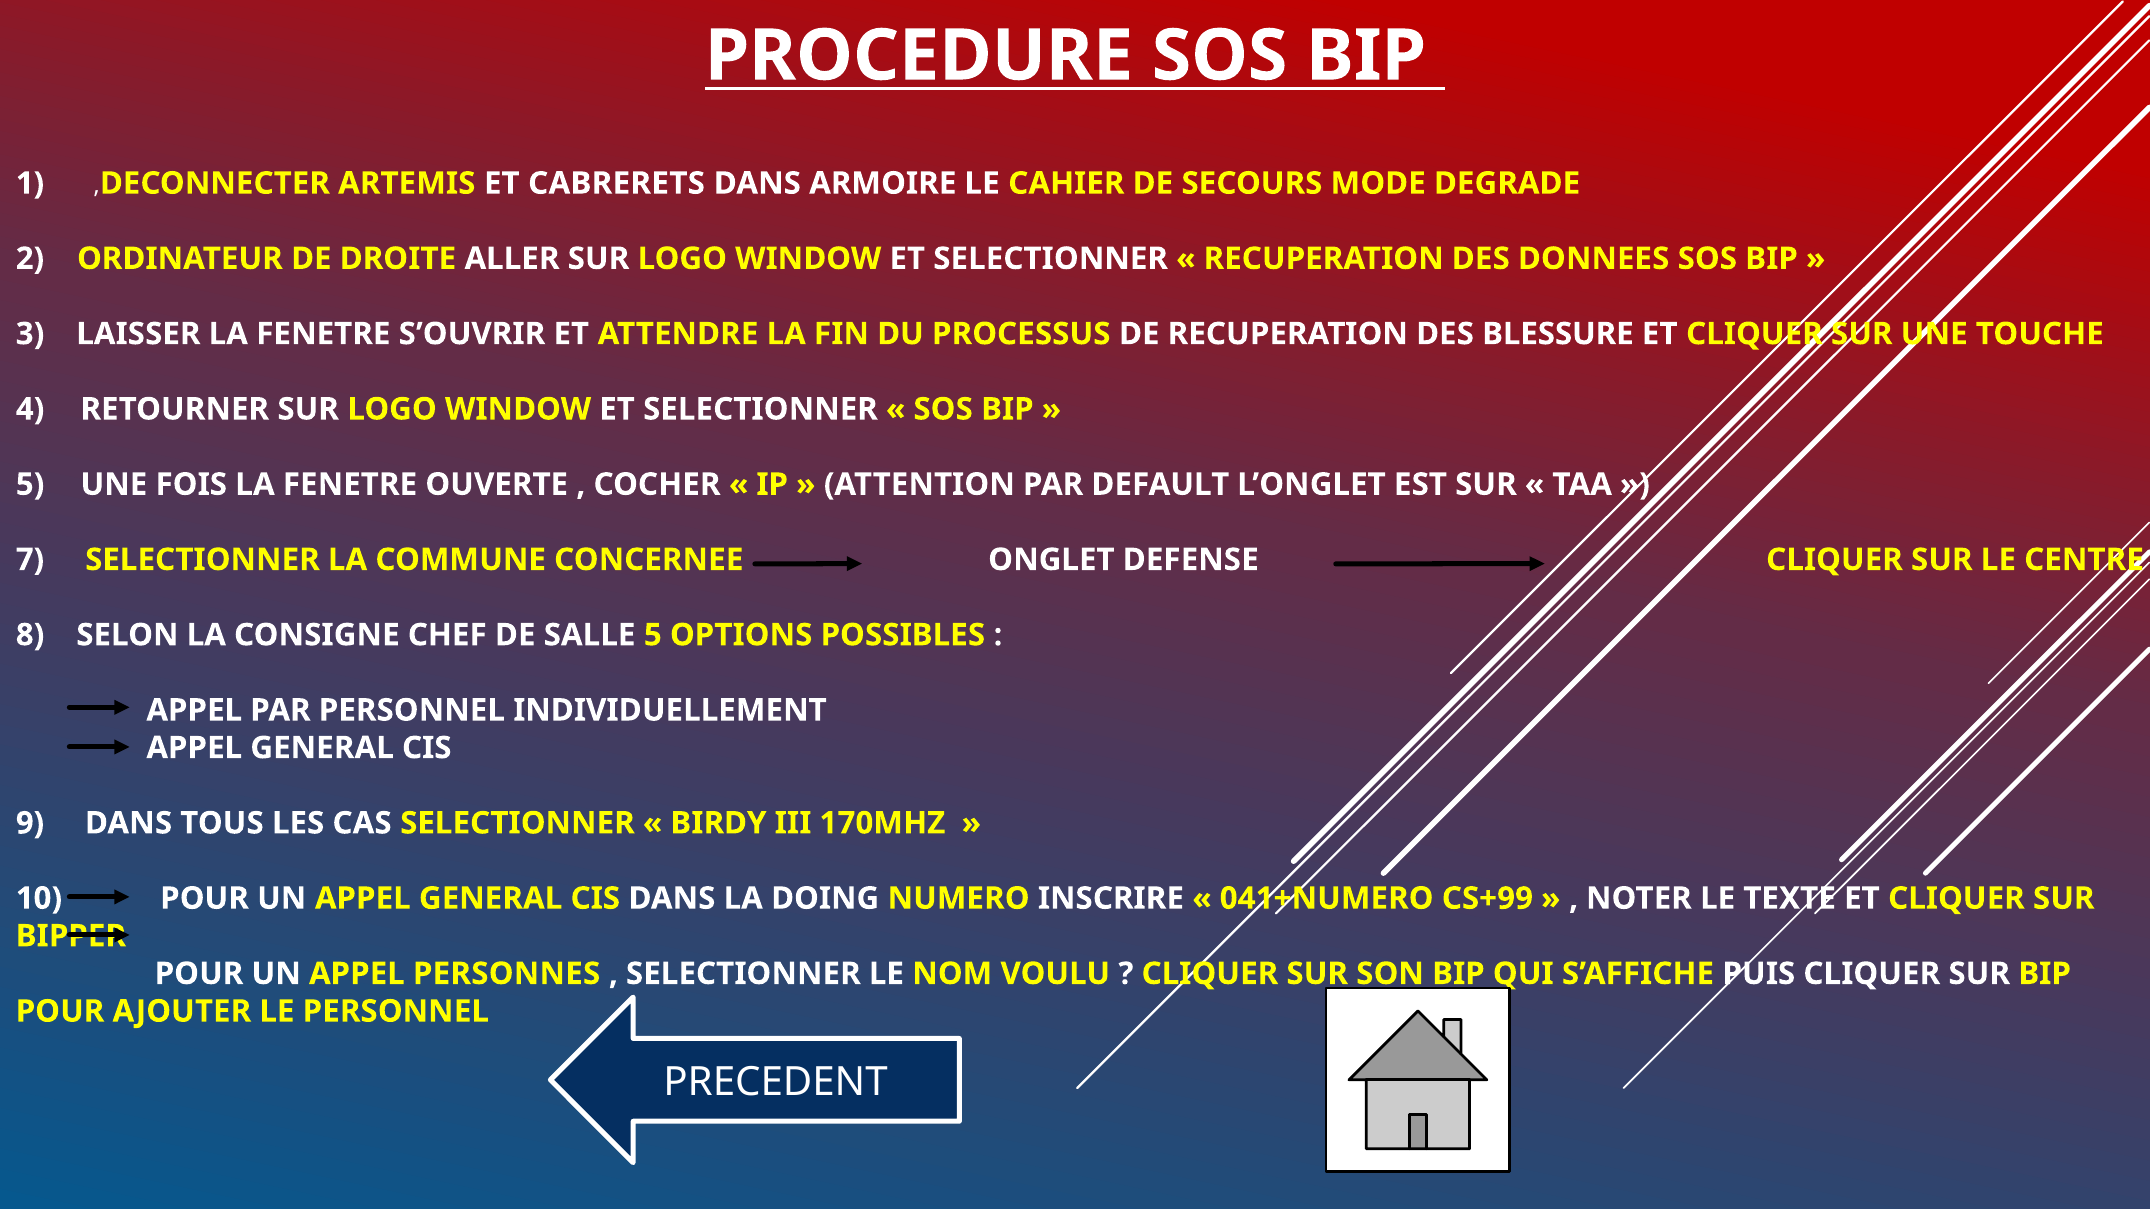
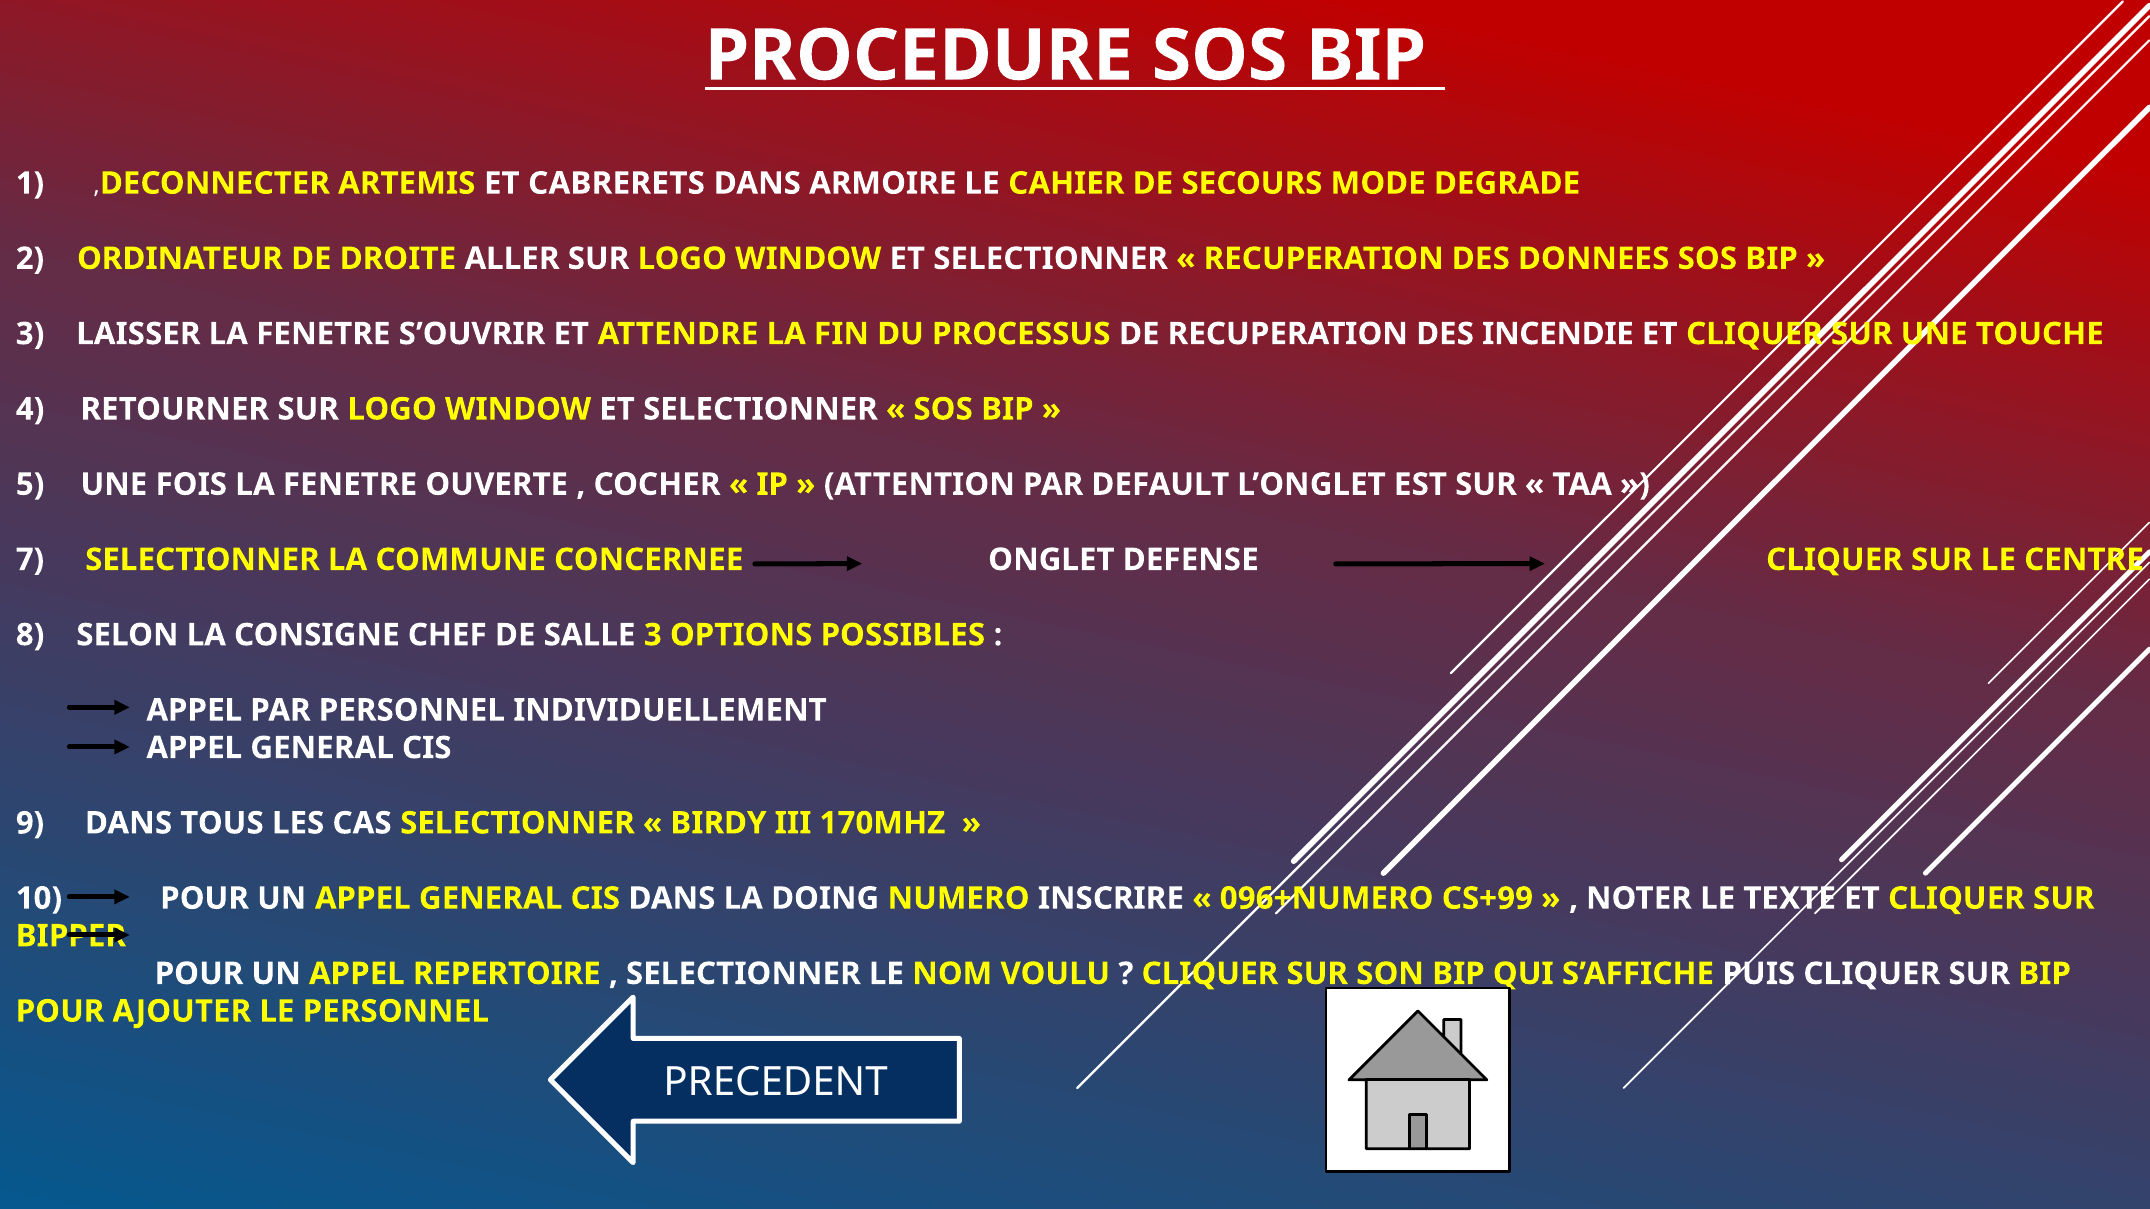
BLESSURE: BLESSURE -> INCENDIE (1558, 334)
SALLE 5: 5 -> 3 (653, 635)
041+NUMERO: 041+NUMERO -> 096+NUMERO (1327, 899)
PERSONNES: PERSONNES -> REPERTOIRE (507, 974)
